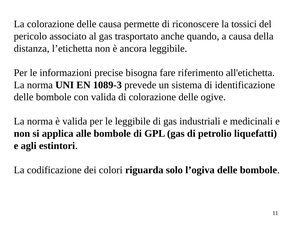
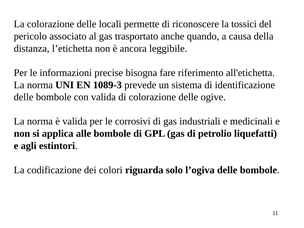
delle causa: causa -> locali (110, 24)
le leggibile: leggibile -> corrosivi (133, 121)
